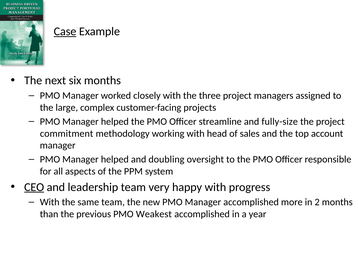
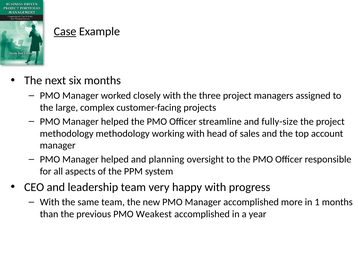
commitment: commitment -> methodology (67, 133)
doubling: doubling -> planning (166, 159)
CEO underline: present -> none (34, 187)
2: 2 -> 1 (317, 202)
